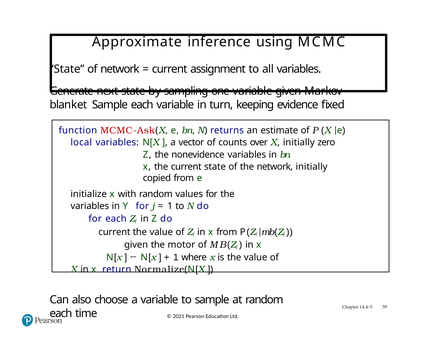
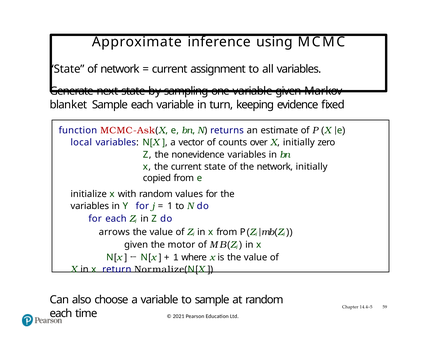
current: current -> arrows (114, 232)
